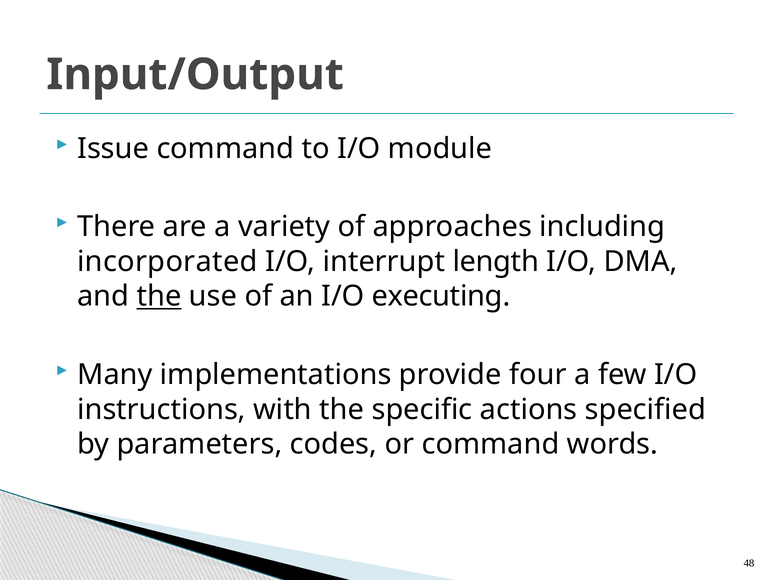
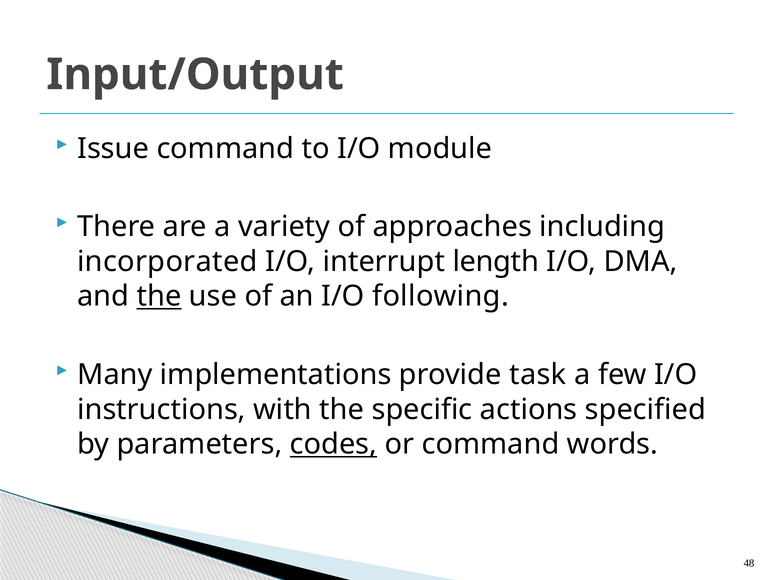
executing: executing -> following (441, 296)
four: four -> task (538, 374)
codes underline: none -> present (333, 444)
